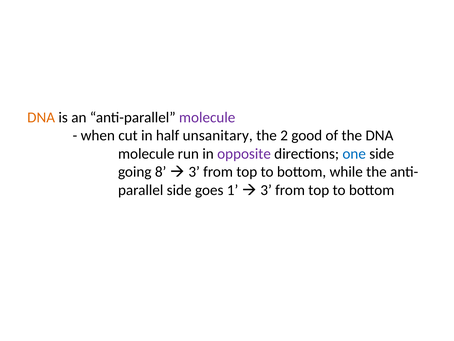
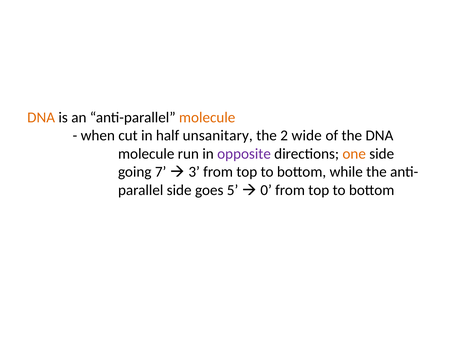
molecule colour: purple -> orange (207, 117)
good: good -> wide (307, 135)
one colour: blue -> orange (354, 154)
8: 8 -> 7 (161, 172)
1: 1 -> 5 (233, 190)
3: 3 -> 0 (266, 190)
